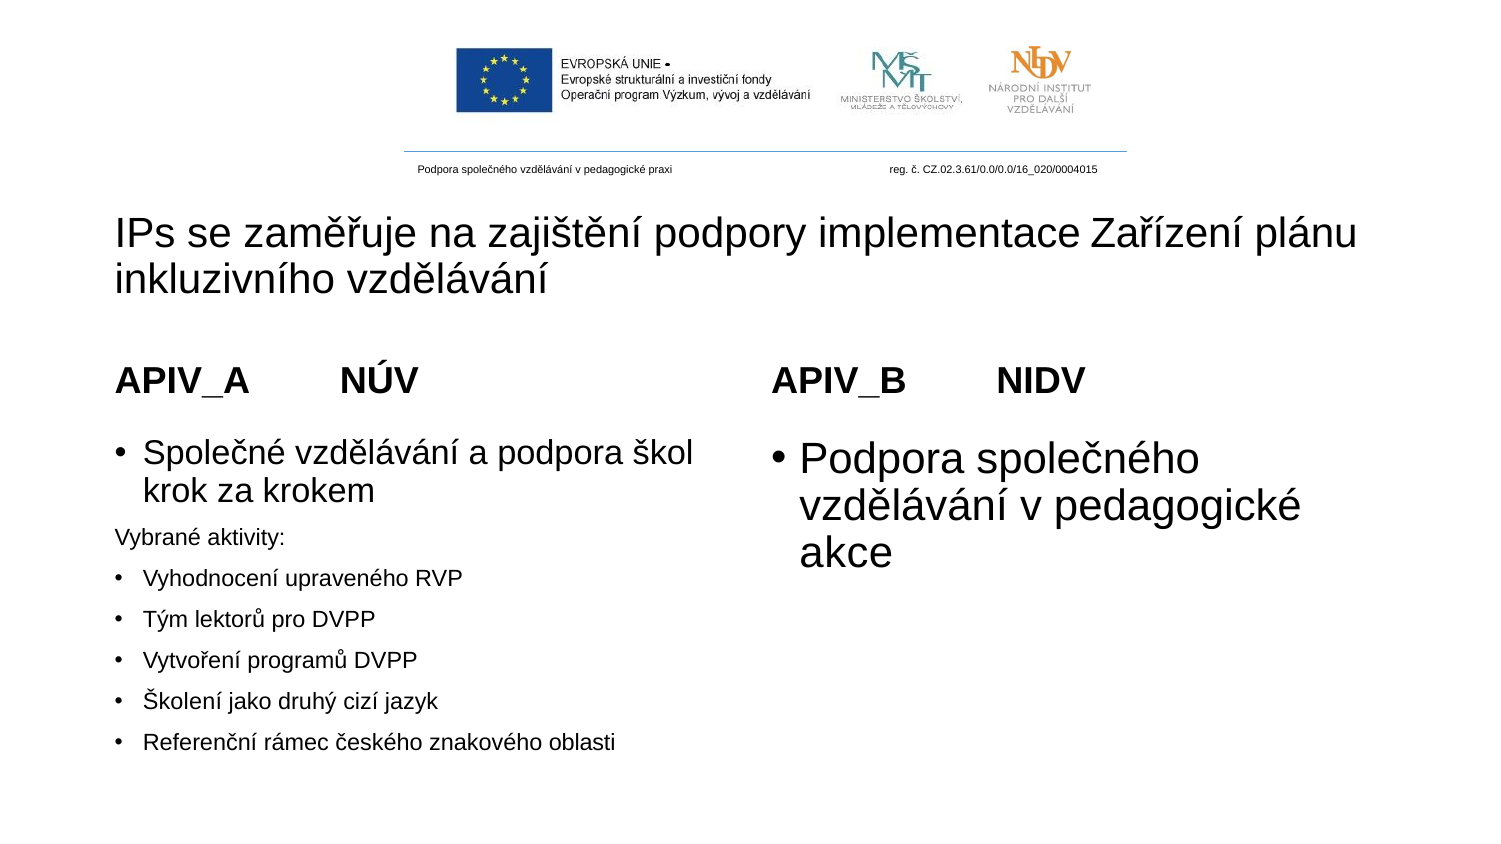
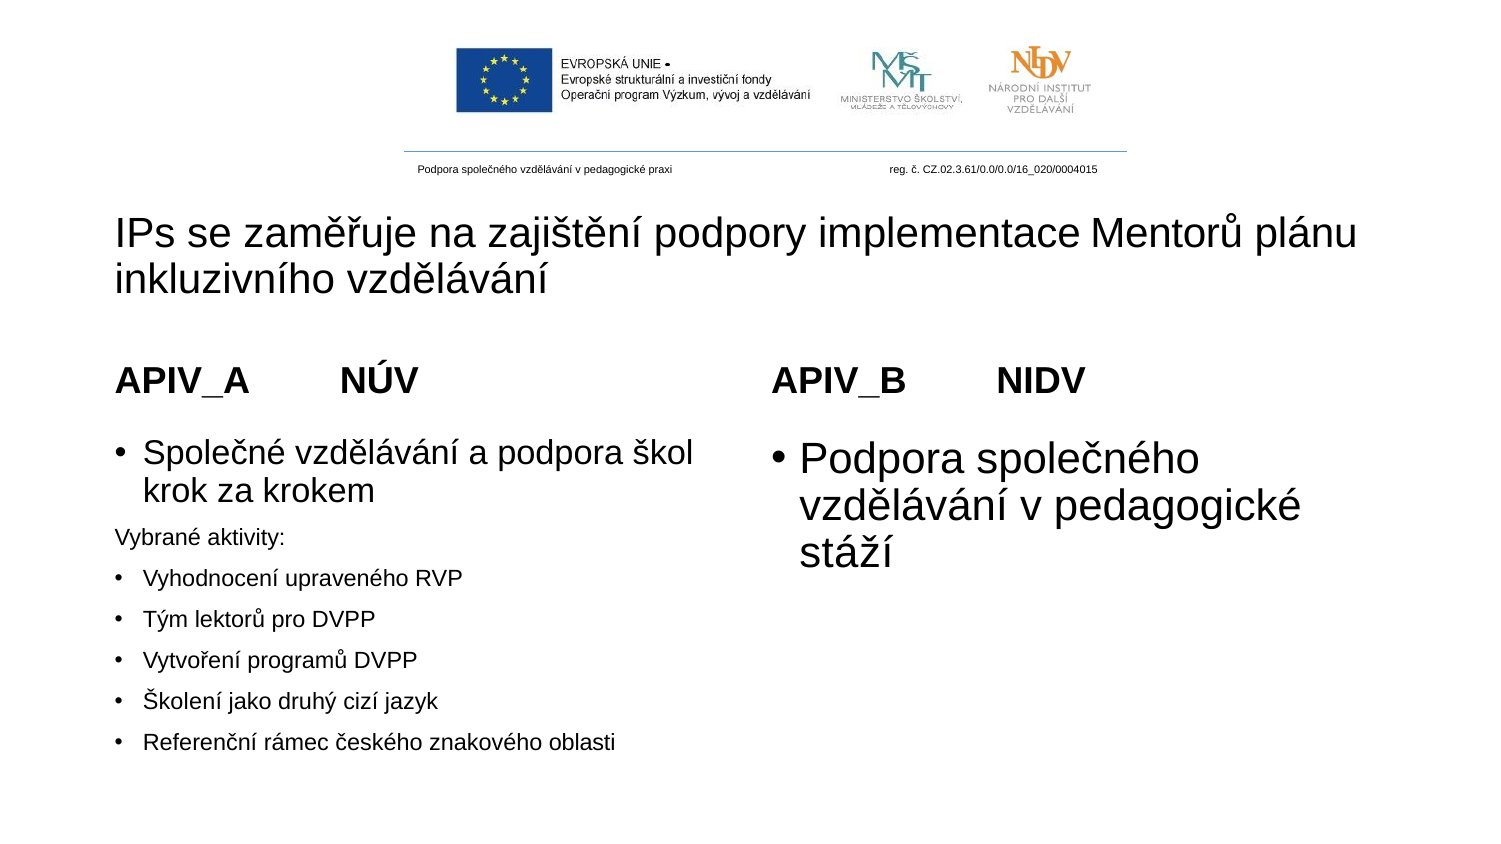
Zařízení: Zařízení -> Mentorů (1167, 234)
akce: akce -> stáží (846, 553)
